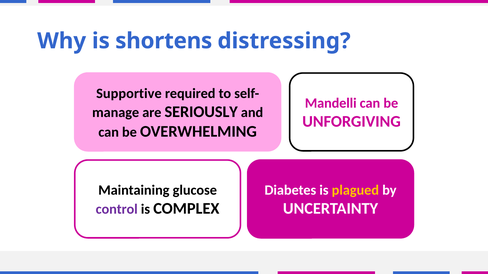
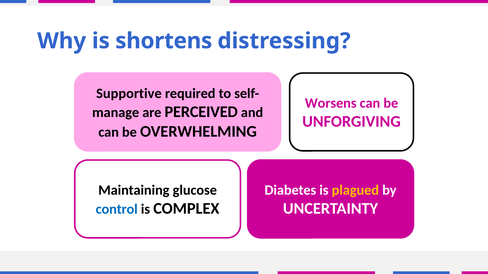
Mandelli: Mandelli -> Worsens (331, 103)
SERIOUSLY: SERIOUSLY -> PERCEIVED (201, 112)
control colour: purple -> blue (117, 210)
